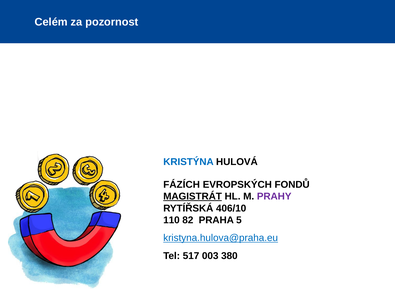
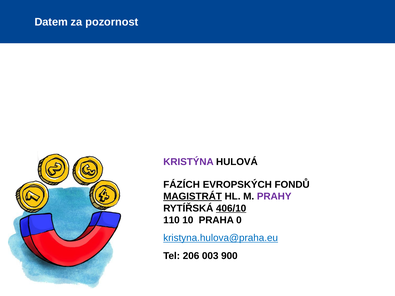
Celém: Celém -> Datem (51, 22)
KRISTÝNA colour: blue -> purple (188, 162)
406/10 underline: none -> present (231, 208)
82: 82 -> 10 (188, 220)
5: 5 -> 0 (239, 220)
517: 517 -> 206 (191, 256)
380: 380 -> 900 (229, 256)
